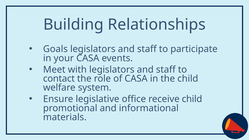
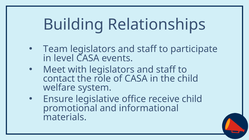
Goals: Goals -> Team (55, 49)
your: your -> level (64, 58)
